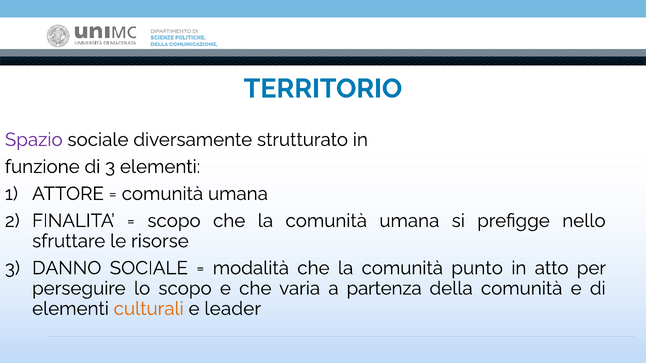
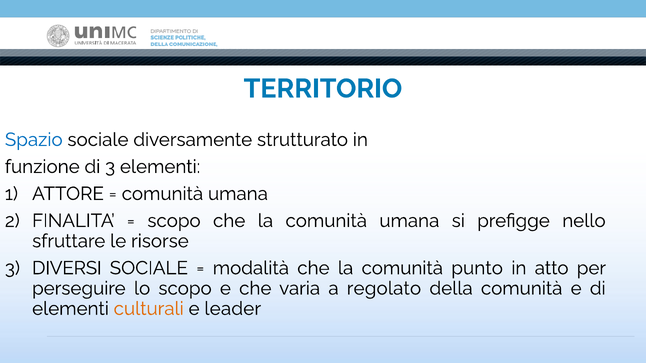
Spazio colour: purple -> blue (34, 140)
DANNO: DANNO -> DIVERSI (67, 268)
partenza: partenza -> regolato (384, 289)
